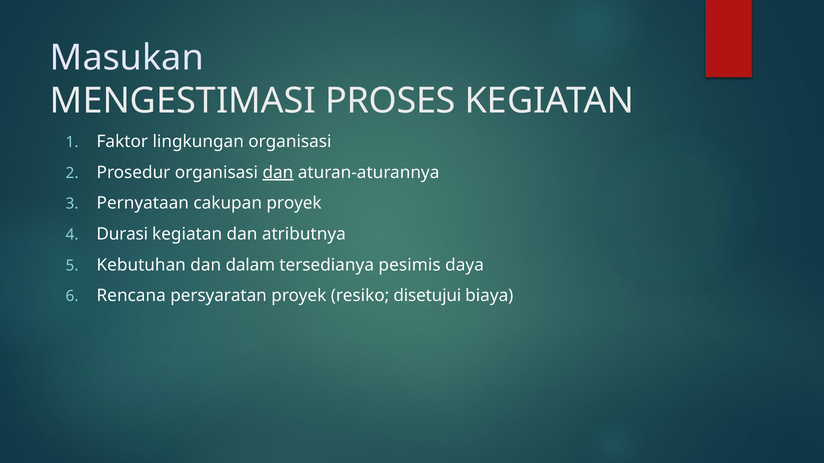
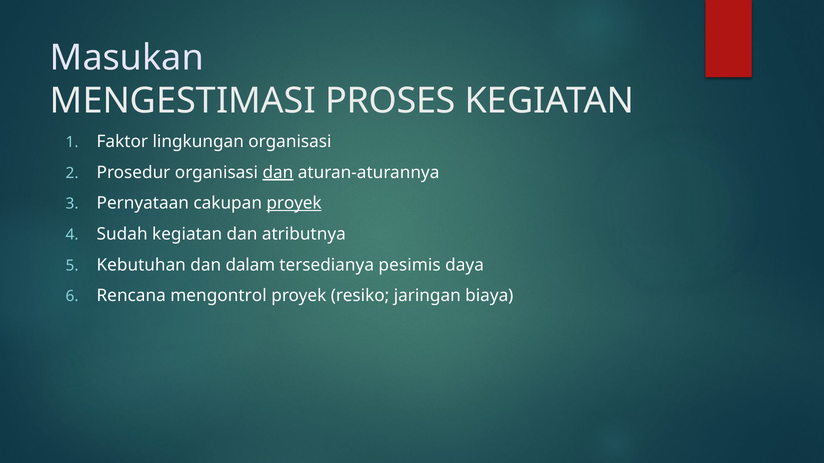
proyek underline: none -> present (294, 203)
Durasi: Durasi -> Sudah (122, 234)
persyaratan: persyaratan -> mengontrol (218, 296)
disetujui: disetujui -> jaringan (427, 296)
